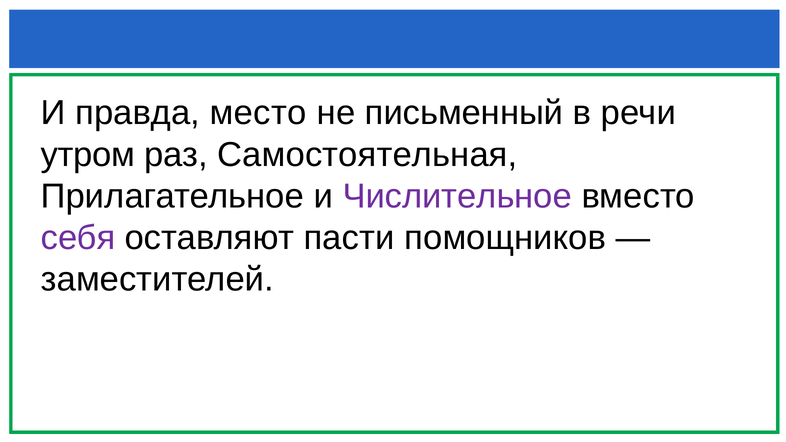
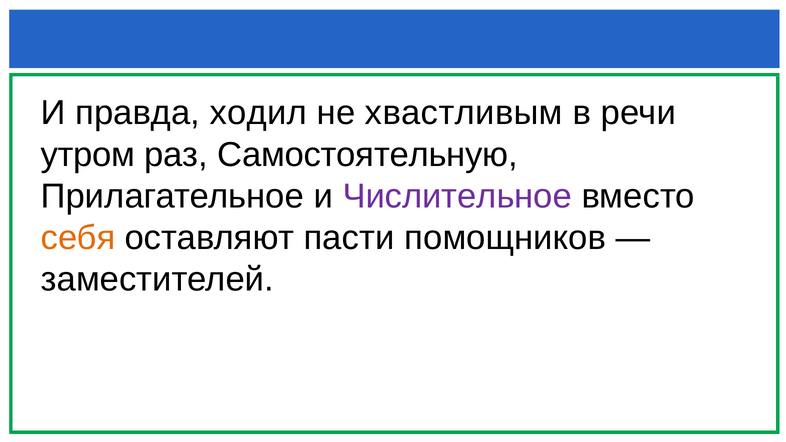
место: место -> ходил (258, 113)
письменный: письменный -> хвастливым (464, 113)
Самостоятельная: Самостоятельная -> Самостоятельную (368, 155)
себя colour: purple -> orange (78, 238)
